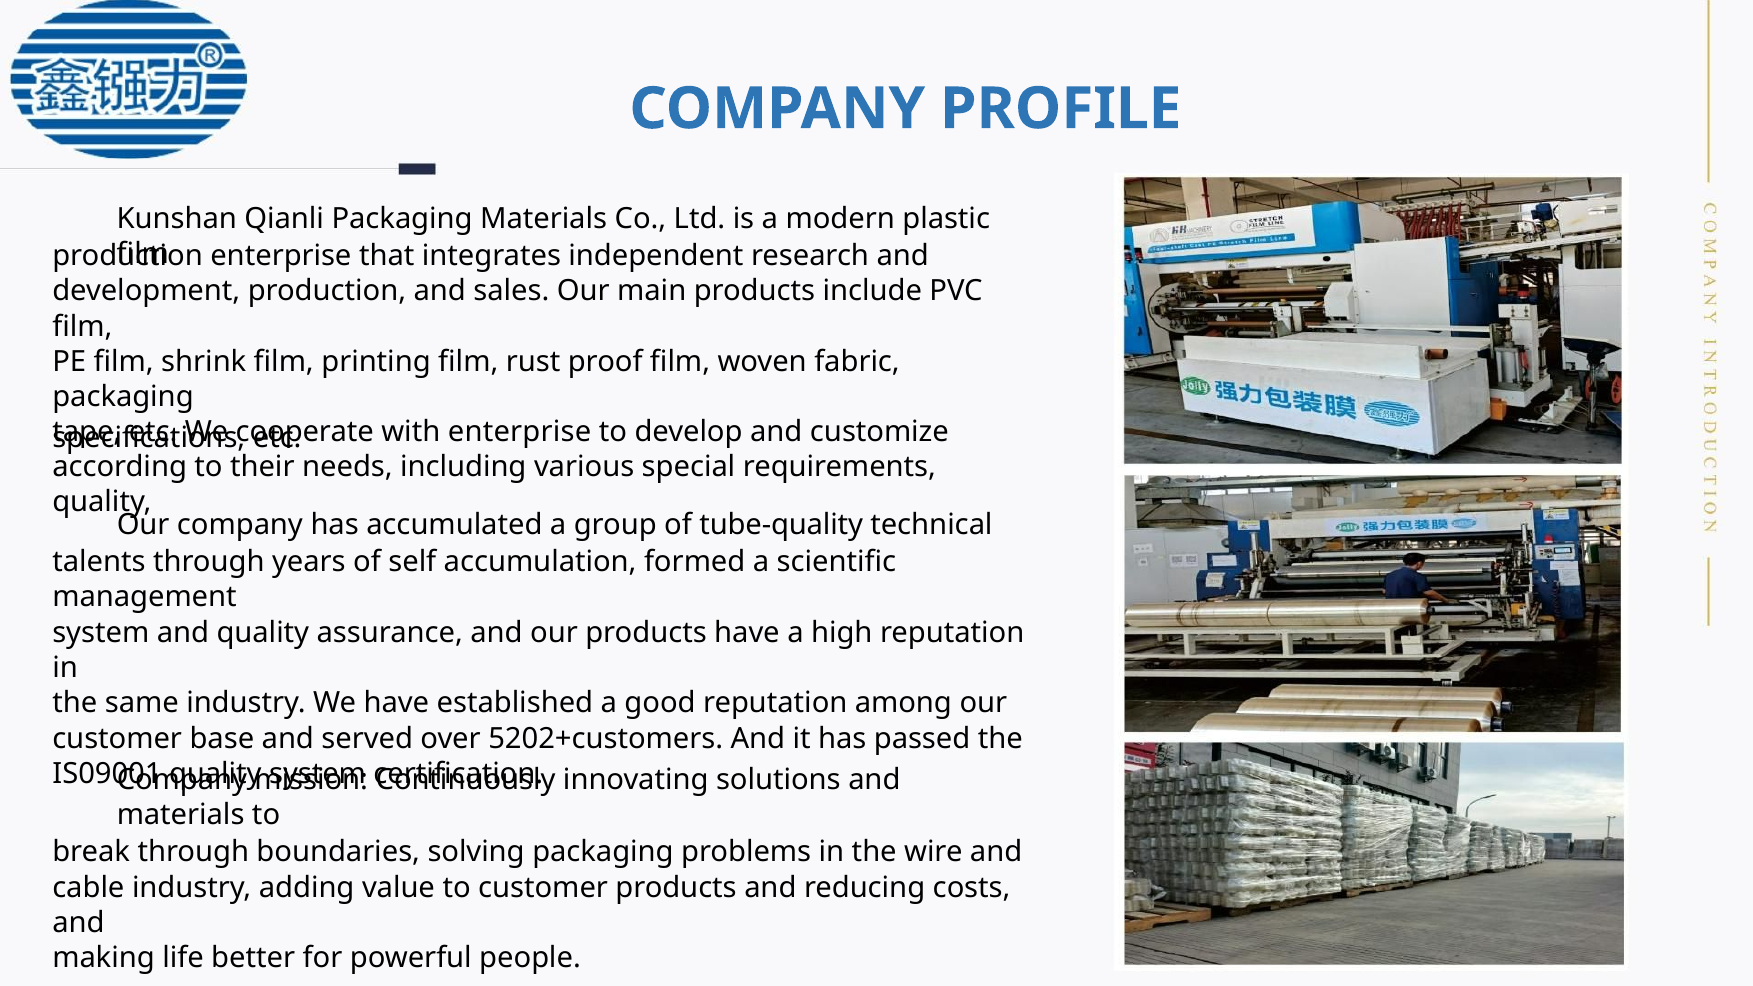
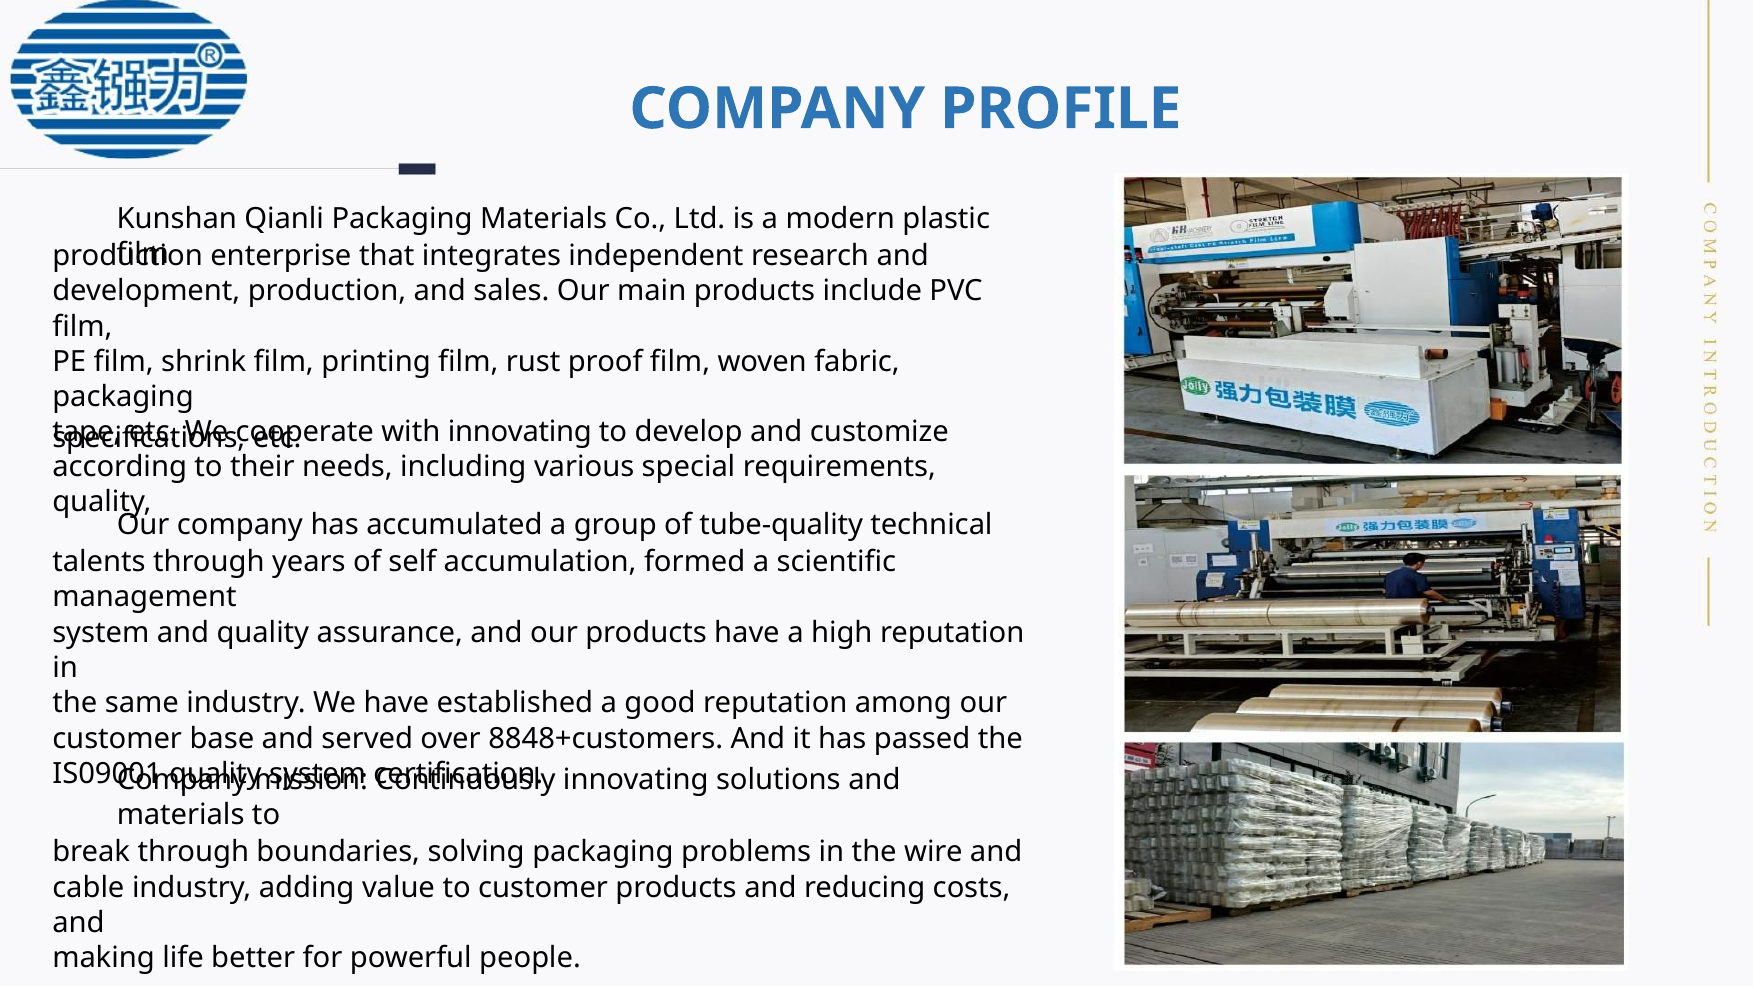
with enterprise: enterprise -> innovating (520, 432)
5202+customers: 5202+customers -> 8848+customers (606, 738)
